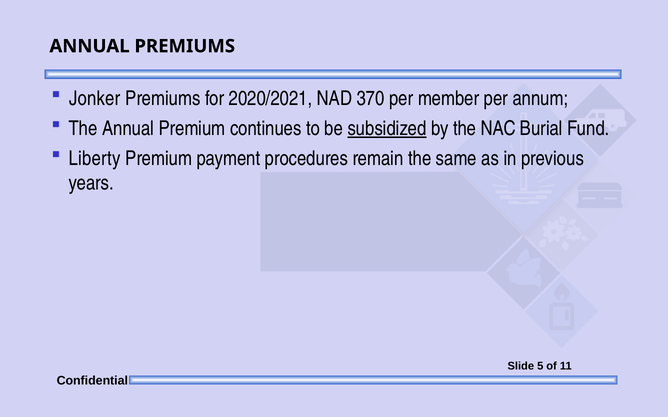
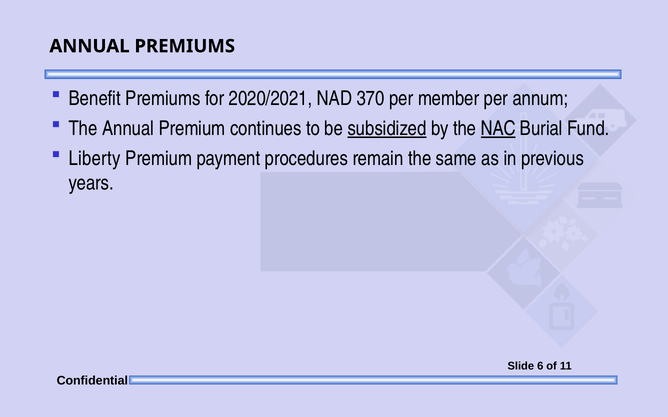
Jonker: Jonker -> Benefit (95, 99)
NAC underline: none -> present (498, 129)
5: 5 -> 6 (540, 366)
